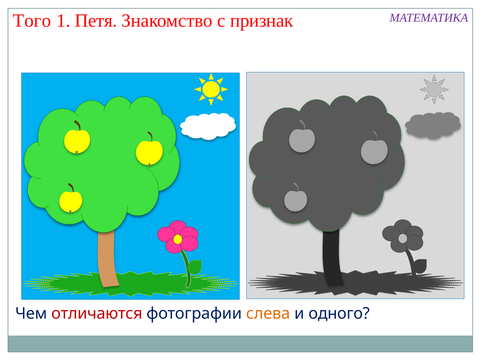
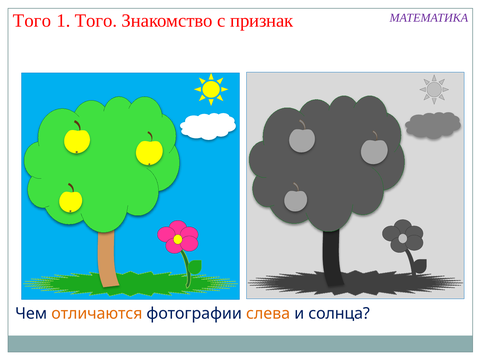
1 Петя: Петя -> Того (96, 21)
отличаются colour: red -> orange (97, 314)
одного: одного -> солнца (339, 314)
